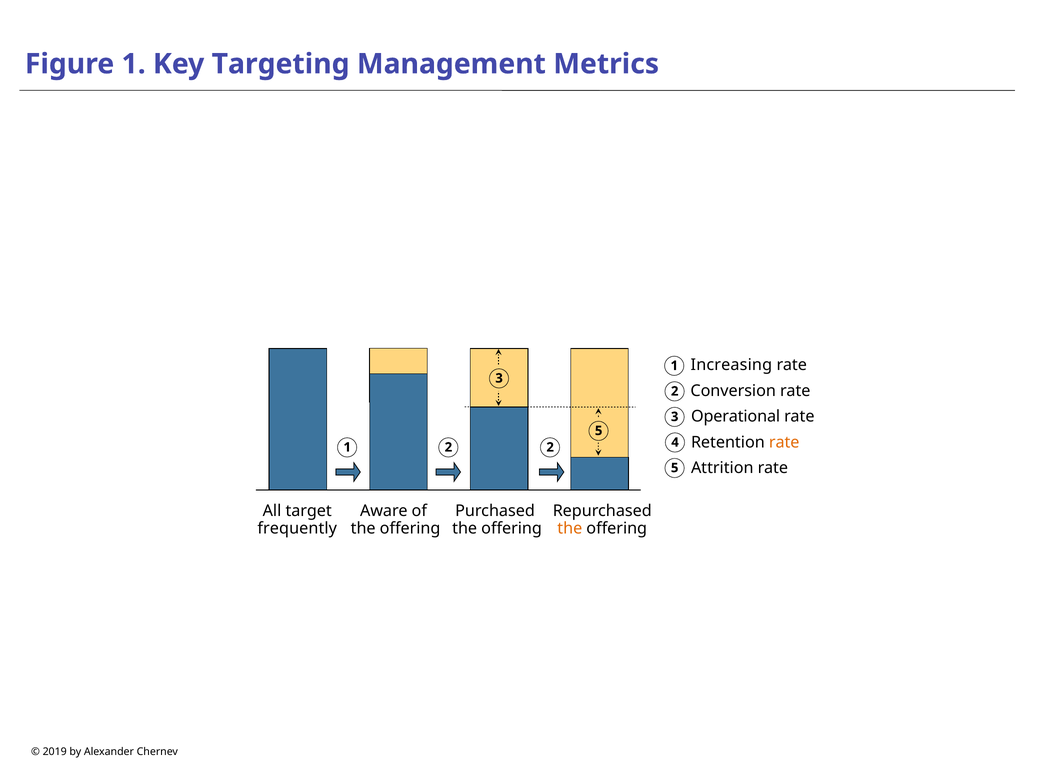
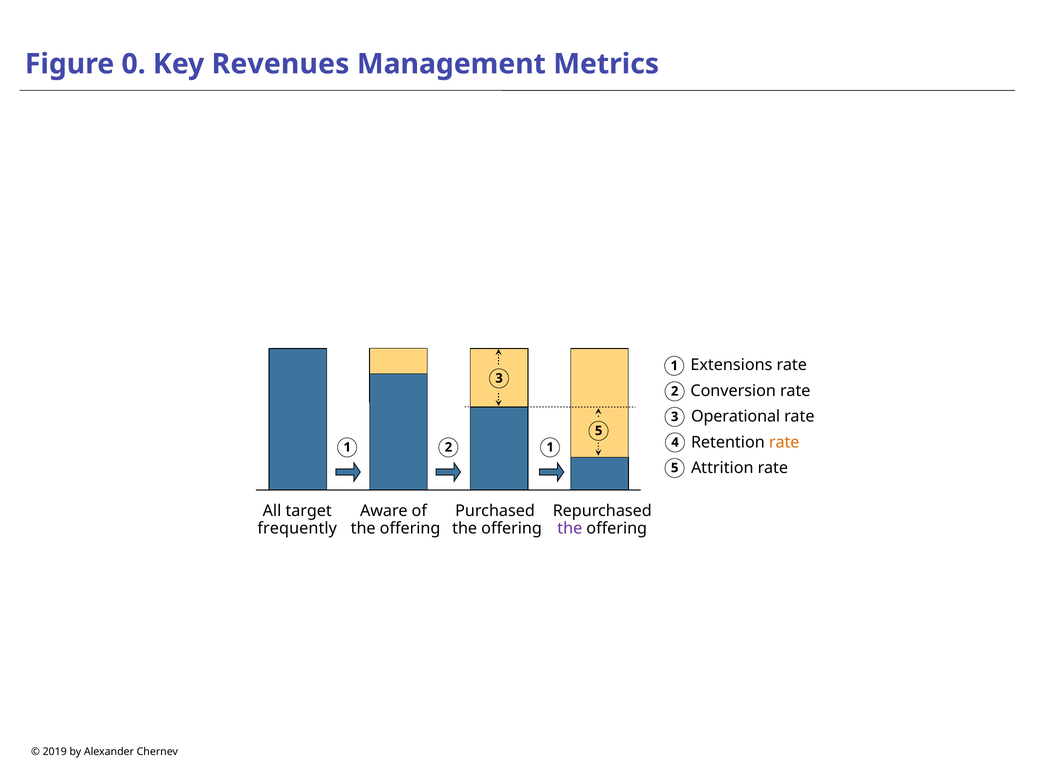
Figure 1: 1 -> 0 (134, 64)
Targeting: Targeting -> Revenues (281, 64)
Increasing: Increasing -> Extensions (731, 365)
2: 2 -> 1 (550, 447)
the colour: orange -> purple (570, 528)
